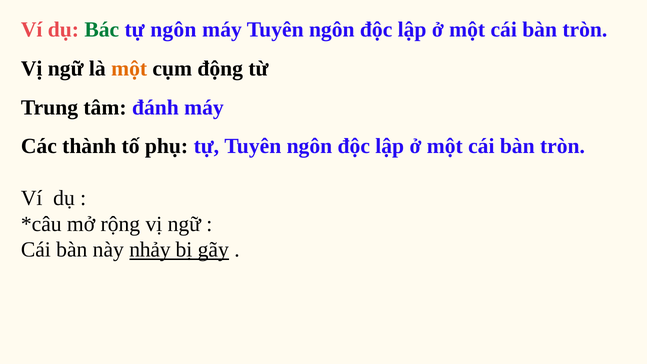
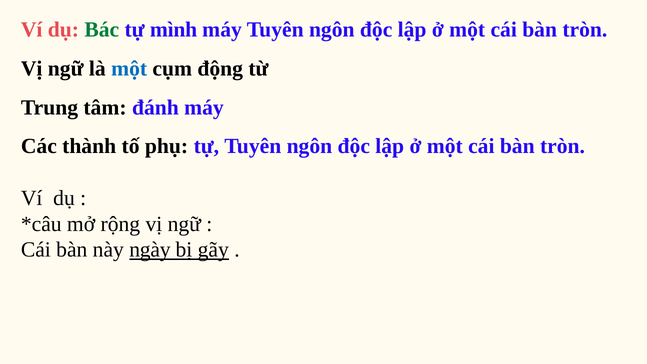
tự ngôn: ngôn -> mình (174, 30)
một colour: orange -> blue (129, 69)
nhảy: nhảy -> ngày (150, 250)
